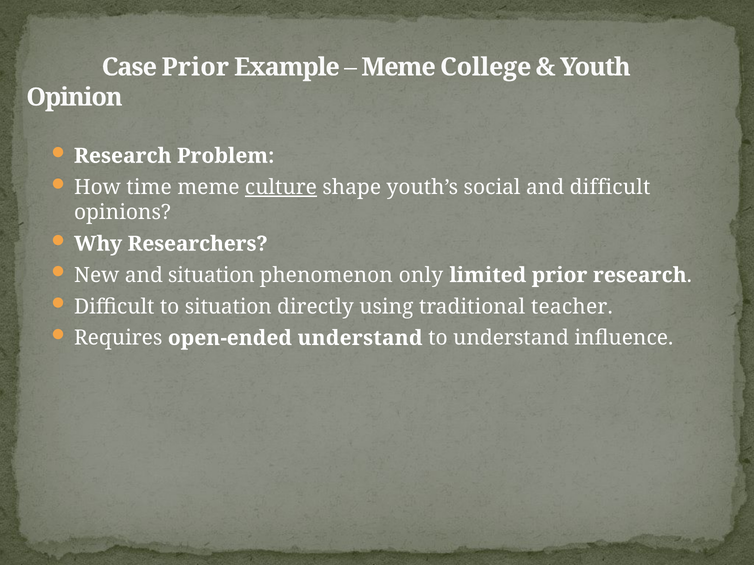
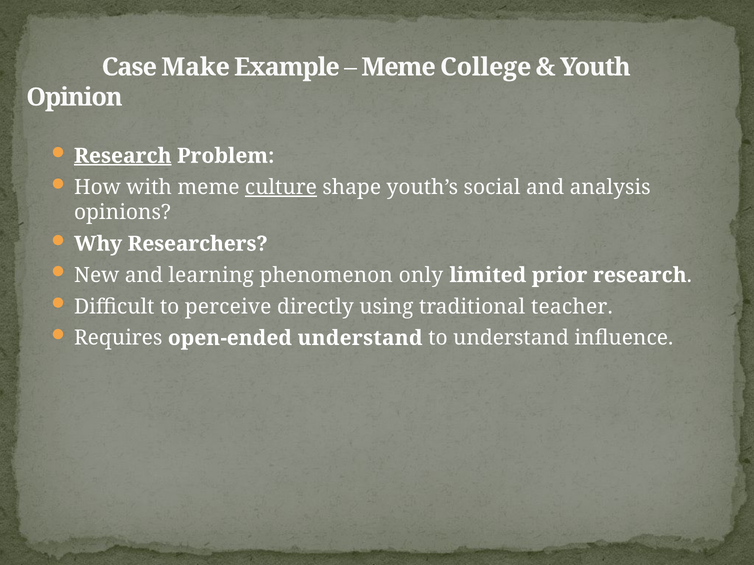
Case Prior: Prior -> Make (196, 67)
Research underline: none -> present (123, 156)
time: time -> with (149, 187)
and difficult: difficult -> analysis (610, 187)
and situation: situation -> learning (211, 275)
to situation: situation -> perceive (228, 307)
